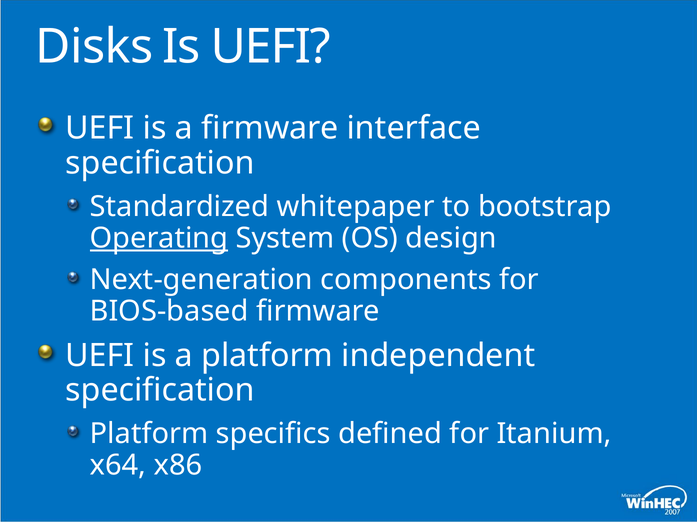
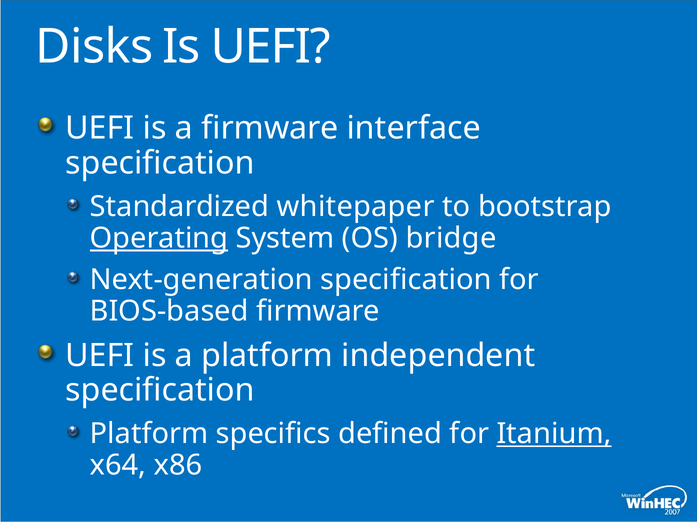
design: design -> bridge (451, 238)
Next-generation components: components -> specification (406, 280)
Itanium underline: none -> present (554, 434)
